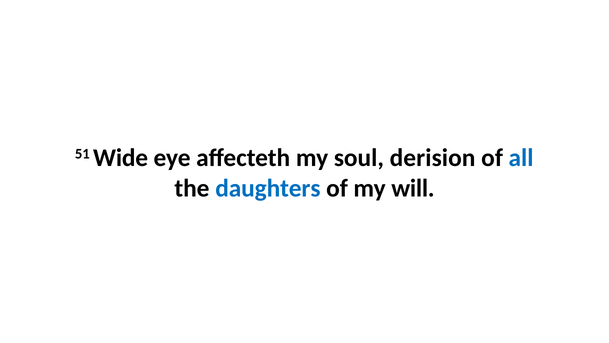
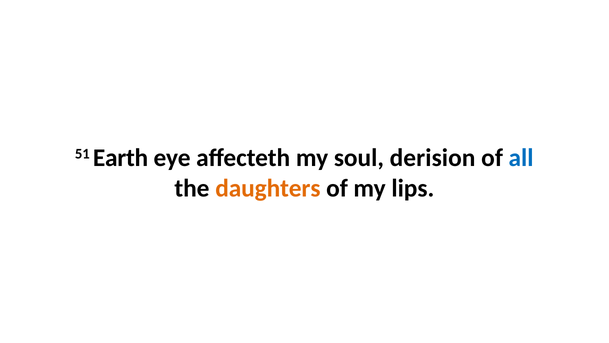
Wide: Wide -> Earth (121, 158)
daughters colour: blue -> orange (268, 188)
will: will -> lips (413, 188)
